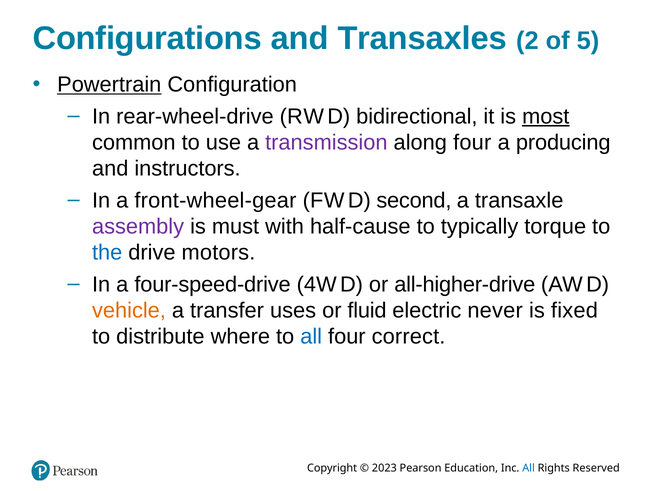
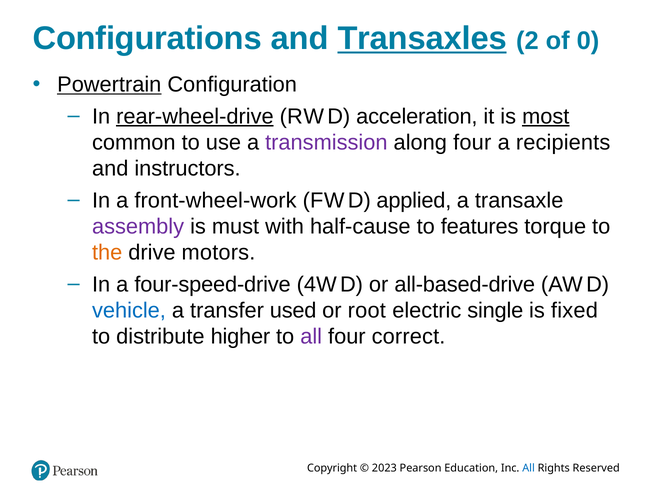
Transaxles underline: none -> present (422, 38)
5: 5 -> 0 (588, 41)
rear-wheel-drive underline: none -> present (195, 116)
bidirectional: bidirectional -> acceleration (417, 116)
producing: producing -> recipients (563, 142)
front-wheel-gear: front-wheel-gear -> front-wheel-work (216, 200)
second: second -> applied (414, 200)
typically: typically -> features (480, 226)
the colour: blue -> orange (107, 252)
all-higher-drive: all-higher-drive -> all-based-drive (465, 284)
vehicle colour: orange -> blue (129, 310)
uses: uses -> used (293, 310)
fluid: fluid -> root (367, 310)
never: never -> single (495, 310)
where: where -> higher (240, 336)
all colour: blue -> purple (311, 336)
